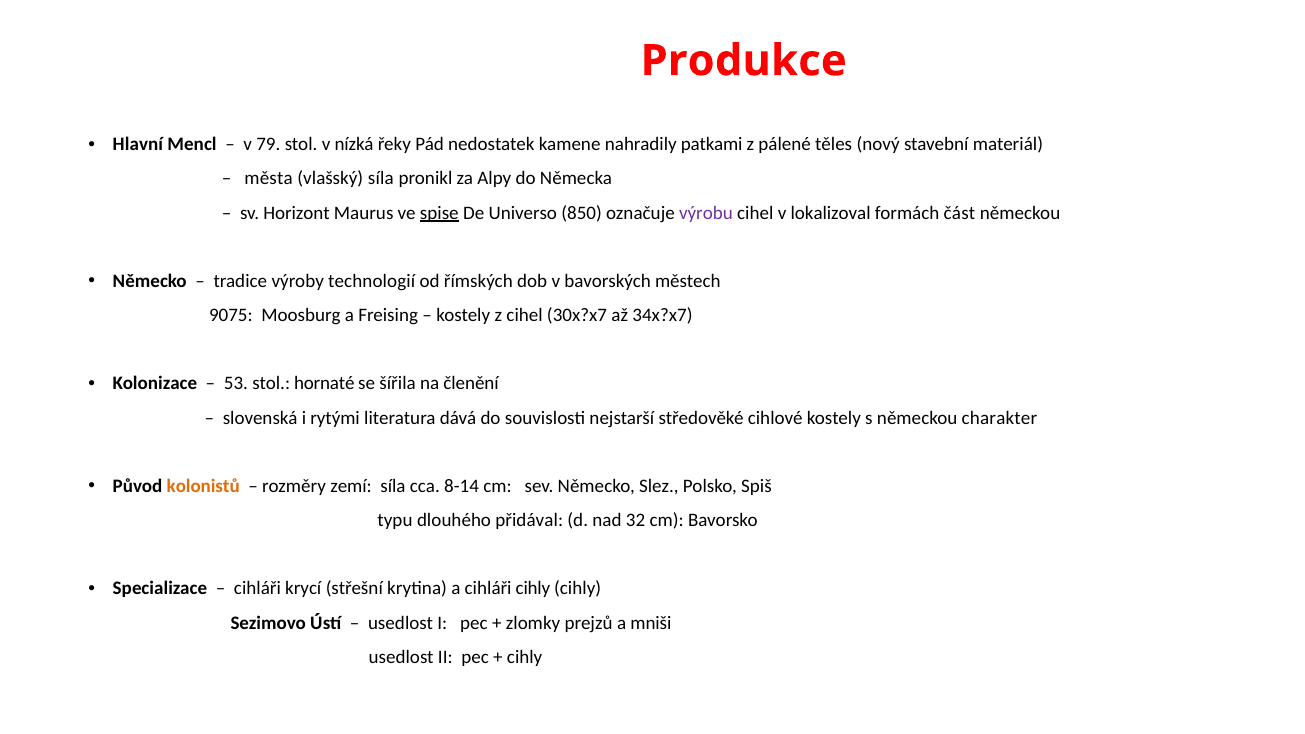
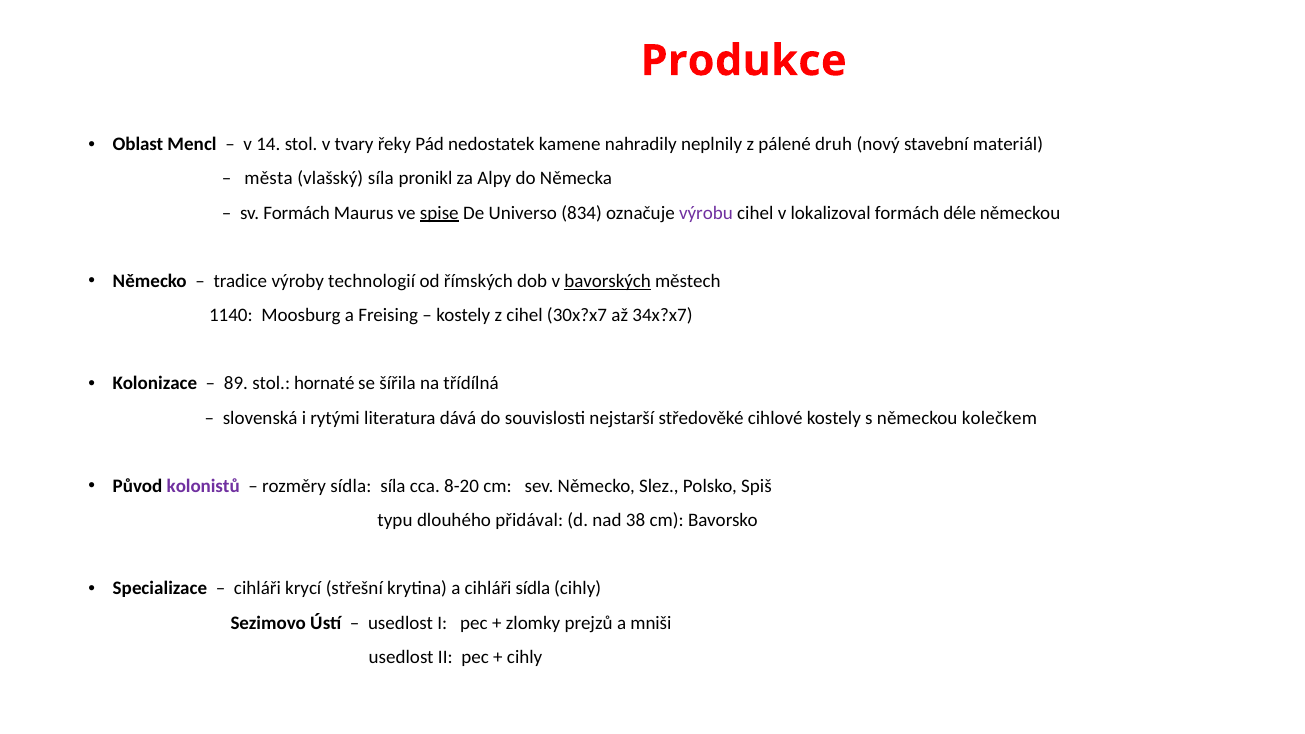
Hlavní: Hlavní -> Oblast (138, 145)
79: 79 -> 14 (268, 145)
nízká: nízká -> tvary (354, 145)
patkami: patkami -> neplnily (712, 145)
těles: těles -> druh (834, 145)
sv Horizont: Horizont -> Formách (297, 213)
850: 850 -> 834 (582, 213)
část: část -> déle (960, 213)
bavorských underline: none -> present (608, 281)
9075: 9075 -> 1140 (231, 315)
53: 53 -> 89 (236, 384)
členění: členění -> třídílná (471, 384)
charakter: charakter -> kolečkem (999, 418)
kolonistů colour: orange -> purple (203, 486)
rozměry zemí: zemí -> sídla (351, 486)
8-14: 8-14 -> 8-20 (462, 486)
32: 32 -> 38 (636, 520)
cihláři cihly: cihly -> sídla (533, 589)
